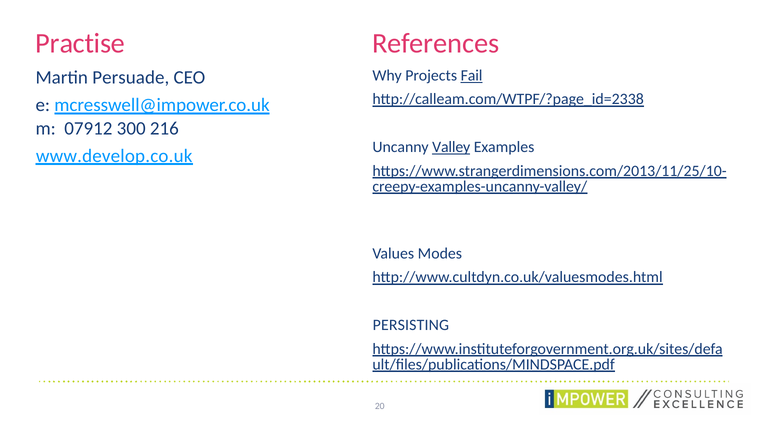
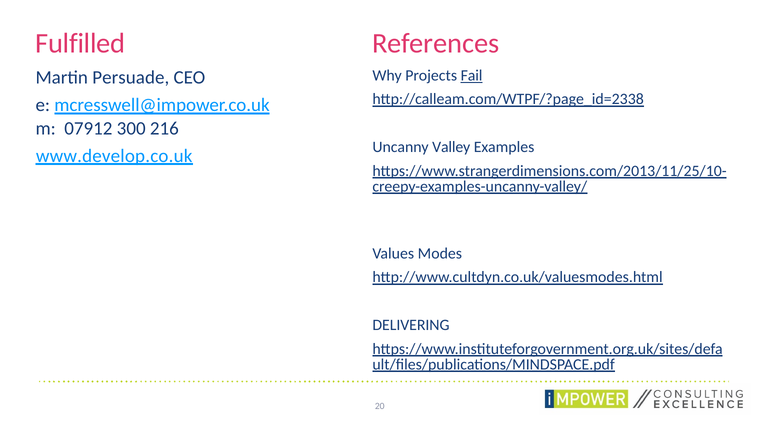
Practise: Practise -> Fulfilled (80, 44)
Valley underline: present -> none (451, 147)
PERSISTING: PERSISTING -> DELIVERING (411, 325)
